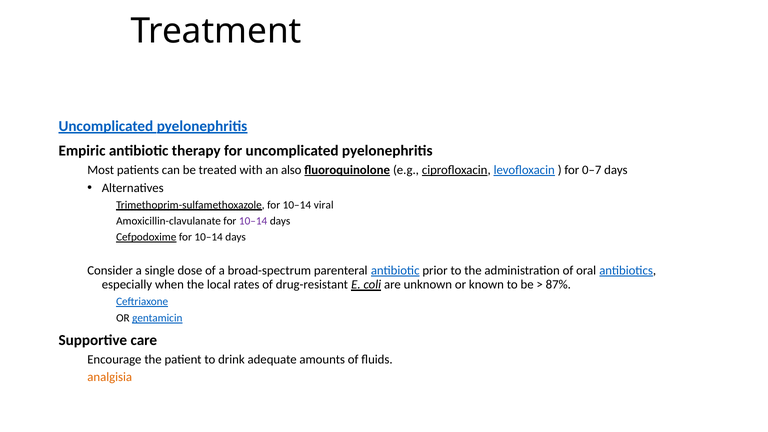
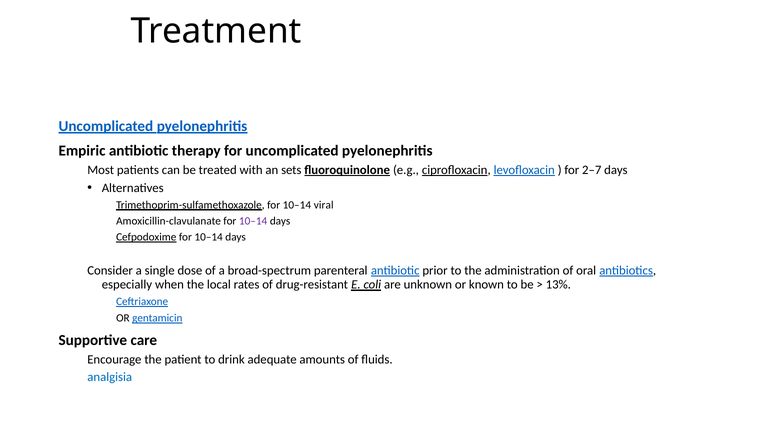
also: also -> sets (291, 170)
0–7: 0–7 -> 2–7 (592, 170)
87%: 87% -> 13% (558, 285)
analgisia colour: orange -> blue (110, 377)
